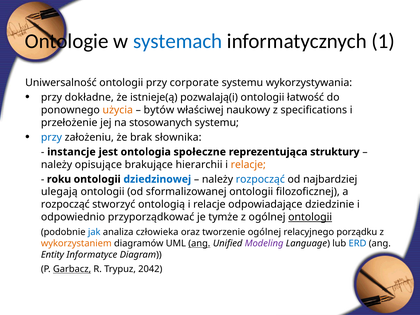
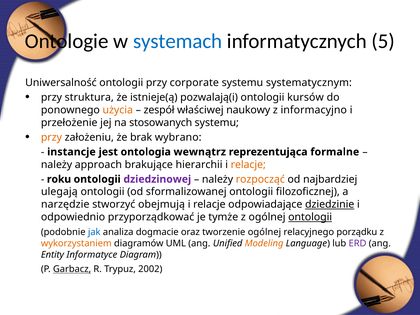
1: 1 -> 5 (383, 41)
wykorzystywania: wykorzystywania -> systematycznym (309, 83)
dokładne: dokładne -> struktura (89, 97)
łatwość: łatwość -> kursów (305, 97)
bytów: bytów -> zespół (159, 110)
specifications: specifications -> informacyjno (314, 110)
przy colour: blue -> orange (51, 137)
słownika: słownika -> wybrano (178, 137)
społeczne: społeczne -> wewnątrz (200, 152)
struktury: struktury -> formalne (335, 152)
opisujące: opisujące -> approach (98, 165)
dziedzinowej colour: blue -> purple (157, 179)
rozpocząć colour: blue -> orange (260, 179)
rozpocząć: rozpocząć -> narzędzie (65, 204)
ontologią: ontologią -> obejmują (162, 204)
dziedzinie underline: none -> present (330, 204)
człowieka: człowieka -> dogmacie (157, 232)
ang underline: present -> none (199, 244)
Modeling colour: purple -> orange (264, 244)
ERD colour: blue -> purple (358, 244)
2042: 2042 -> 2002 (150, 269)
